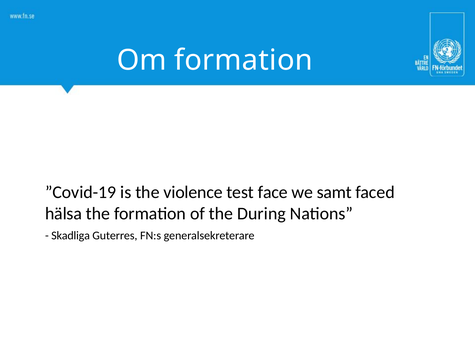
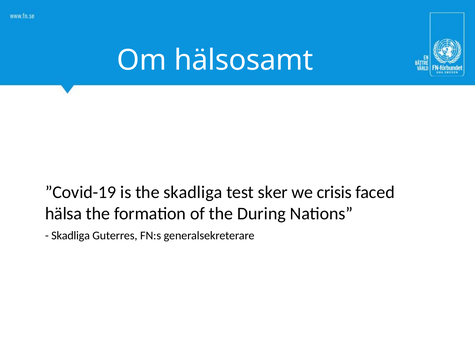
Om formation: formation -> hälsosamt (244, 60)
the violence: violence -> skadliga (193, 192)
face: face -> sker (273, 192)
samt: samt -> crisis (334, 192)
